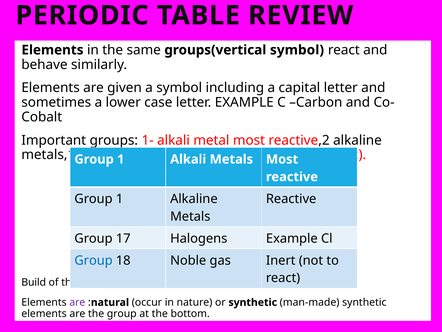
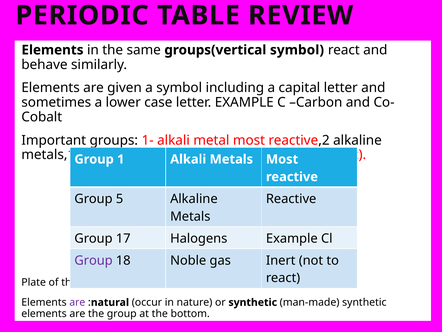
1: 1 -> 5 (120, 199)
Group colour: blue -> purple (94, 260)
Build: Build -> Plate (34, 282)
